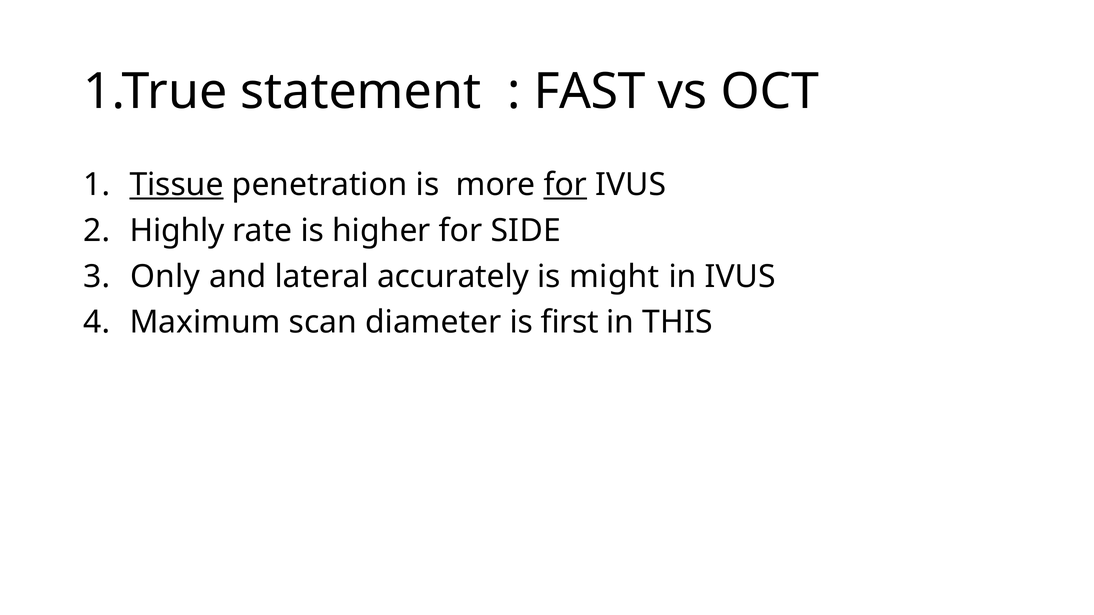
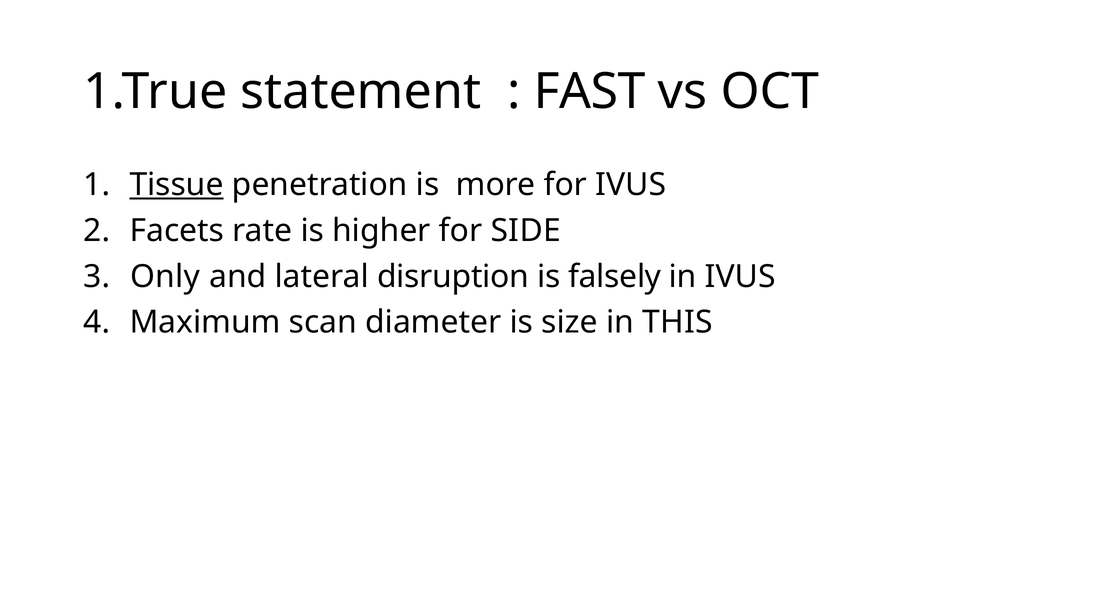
for underline: present -> none (565, 185)
Highly: Highly -> Facets (177, 231)
accurately: accurately -> disruption (453, 277)
might: might -> falsely (615, 277)
first: first -> size (570, 323)
